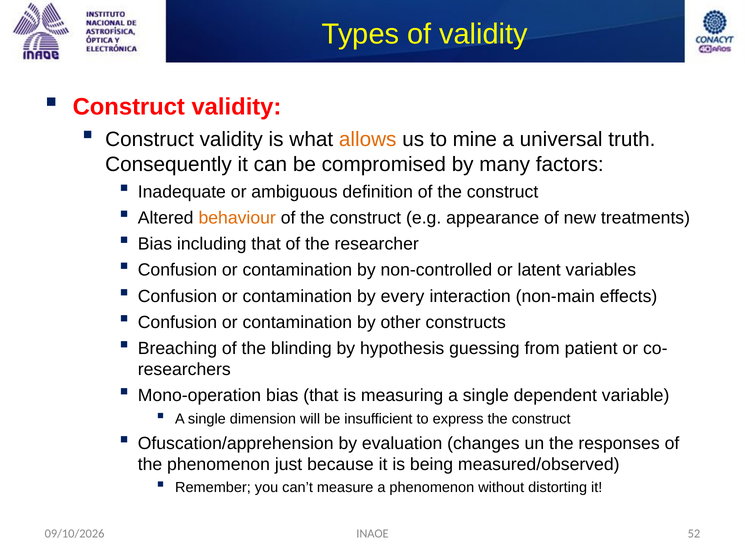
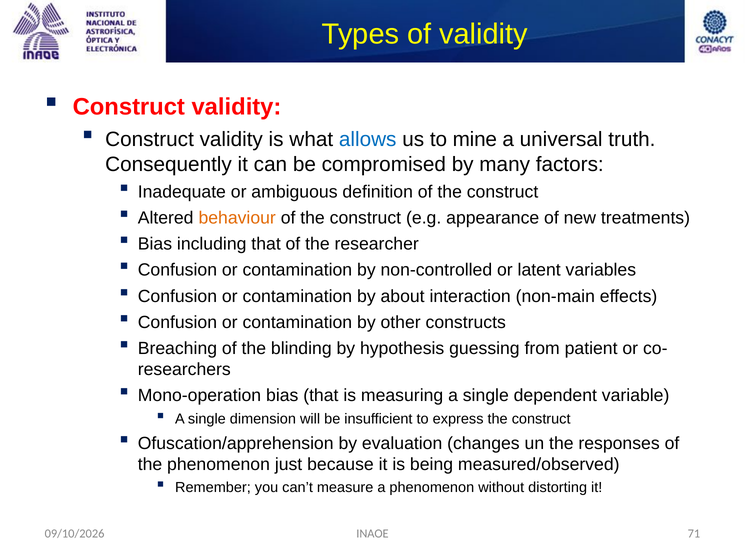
allows colour: orange -> blue (368, 139)
every: every -> about (403, 296)
52: 52 -> 71 (694, 533)
